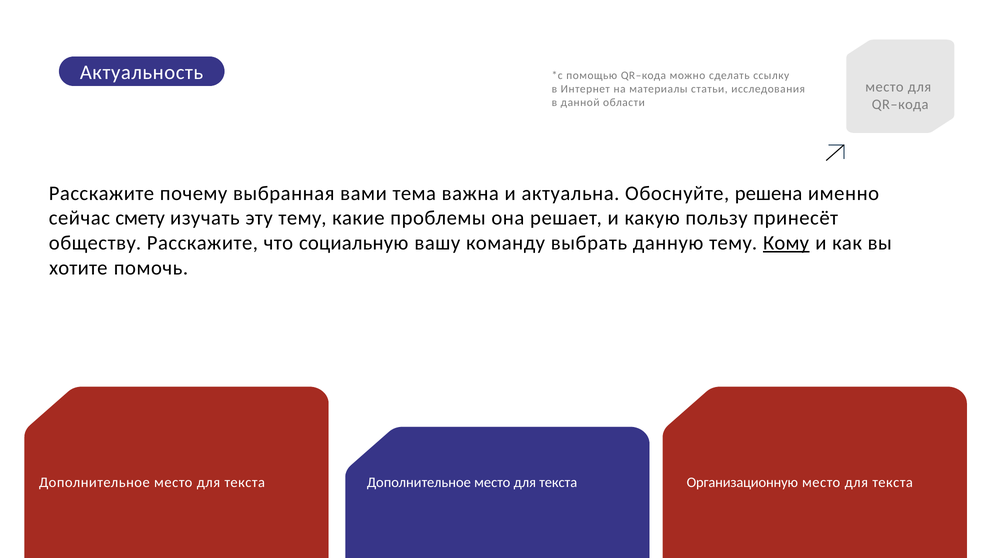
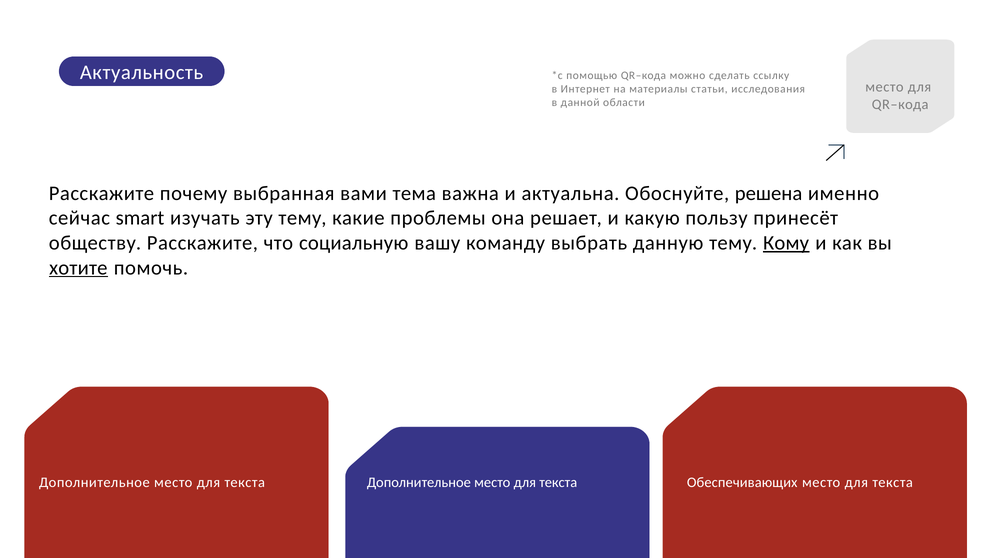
смету: смету -> smart (140, 218)
хотите underline: none -> present (78, 268)
Организационную: Организационную -> Обеспечивающих (742, 483)
